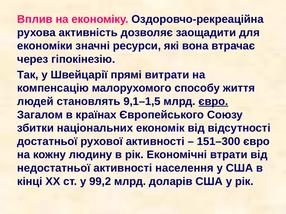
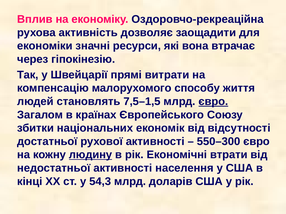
9,1–1,5: 9,1–1,5 -> 7,5–1,5 (142, 102)
151–300: 151–300 -> 550–300 (219, 142)
людину underline: none -> present (91, 155)
99,2: 99,2 -> 54,3 (100, 182)
